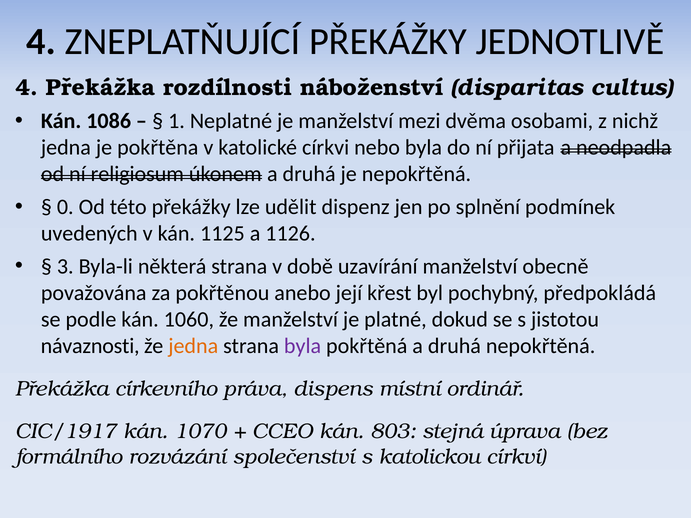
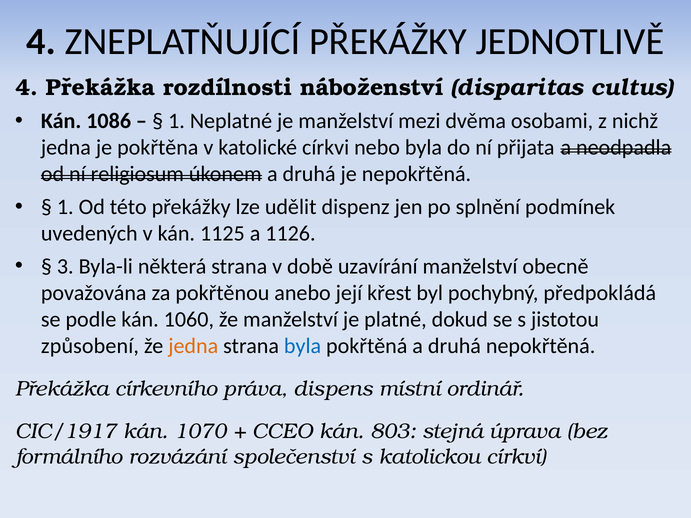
0: 0 -> 1 (65, 207)
návaznosti: návaznosti -> způsobení (90, 346)
byla colour: purple -> blue (303, 346)
